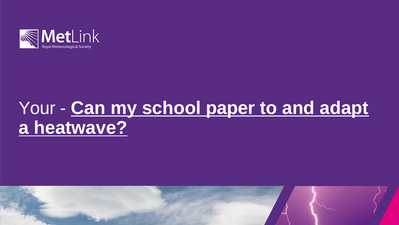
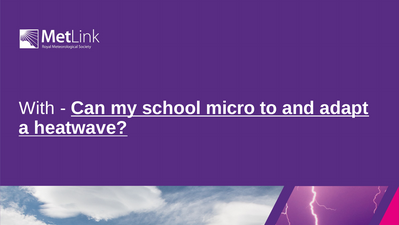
Your: Your -> With (37, 108)
paper: paper -> micro (230, 108)
